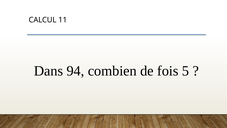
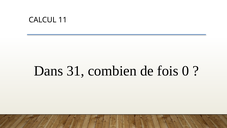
94: 94 -> 31 (75, 71)
5: 5 -> 0 (185, 71)
